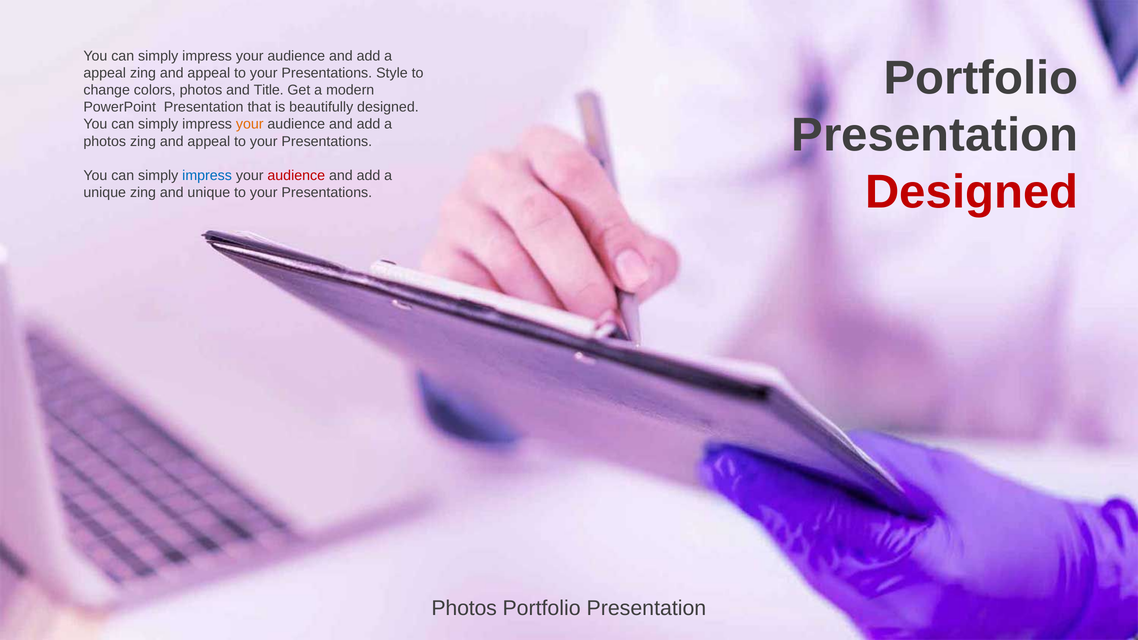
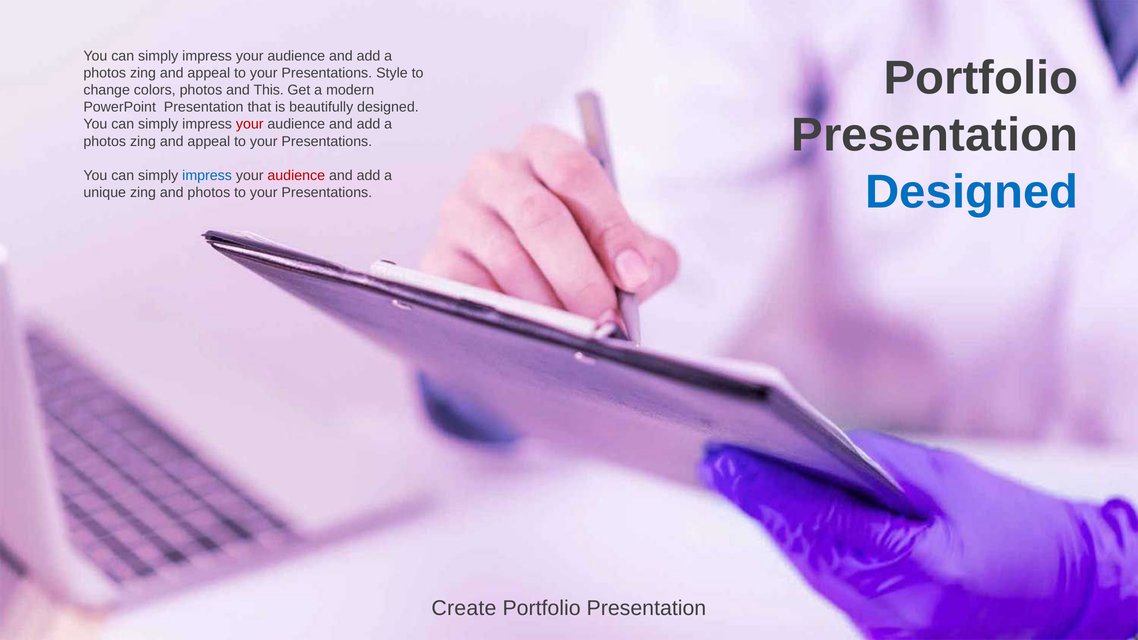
appeal: appeal -> photos (105, 73)
Title: Title -> This (269, 90)
your colour: orange -> red (250, 124)
Designed colour: red -> blue (972, 192)
and unique: unique -> photos (209, 193)
Photos: Photos -> Create (464, 608)
